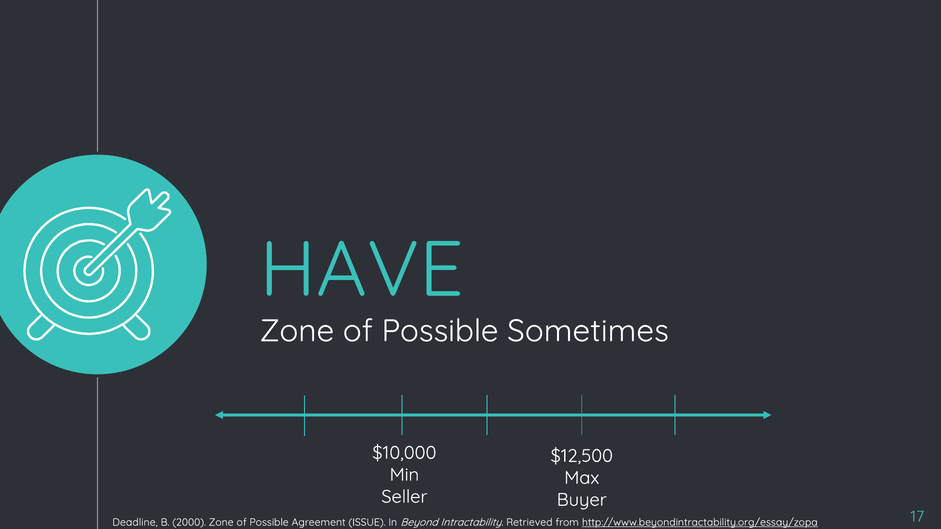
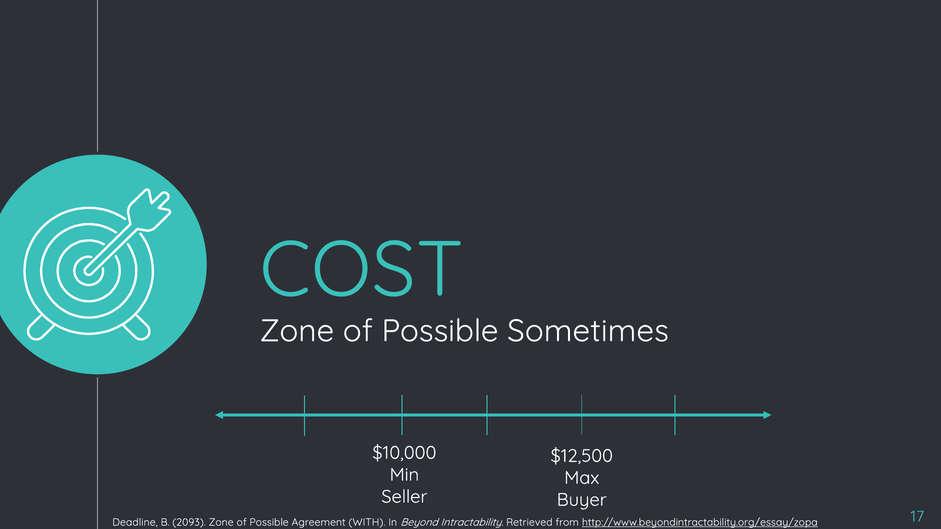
HAVE: HAVE -> COST (361, 270)
2000: 2000 -> 2093 (189, 523)
ISSUE: ISSUE -> WITH (367, 523)
